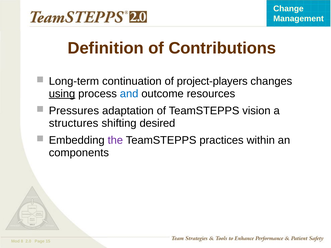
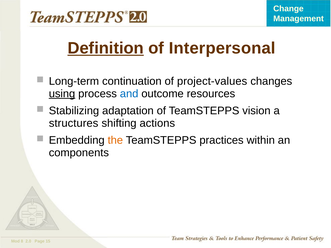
Definition underline: none -> present (106, 48)
Contributions: Contributions -> Interpersonal (222, 48)
project-players: project-players -> project-values (212, 81)
Pressures: Pressures -> Stabilizing (74, 111)
desired: desired -> actions (157, 123)
the colour: purple -> orange (115, 140)
